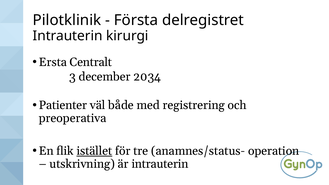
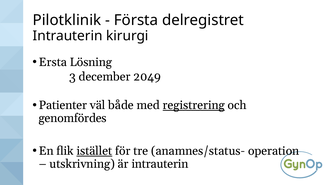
Centralt: Centralt -> Lösning (91, 62)
2034: 2034 -> 2049 (147, 77)
registrering underline: none -> present (194, 105)
preoperativa: preoperativa -> genomfördes (73, 118)
